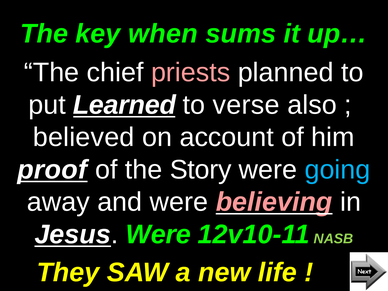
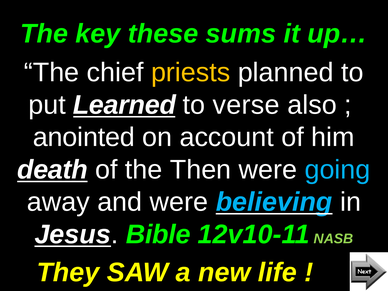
when: when -> these (163, 34)
priests colour: pink -> yellow (191, 73)
believed: believed -> anointed (84, 137)
proof: proof -> death (52, 170)
Story: Story -> Then (201, 170)
believing colour: pink -> light blue (274, 202)
Jesus Were: Were -> Bible (158, 234)
